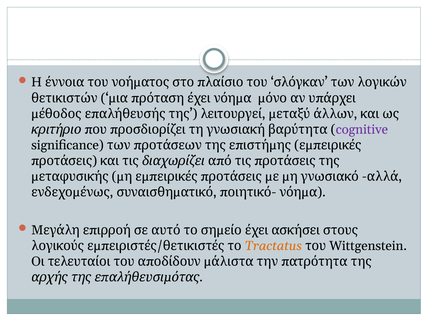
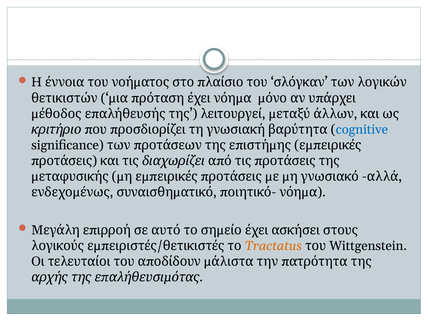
cognitive colour: purple -> blue (362, 129)
